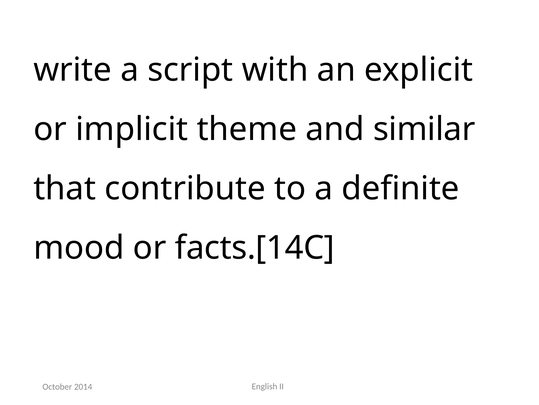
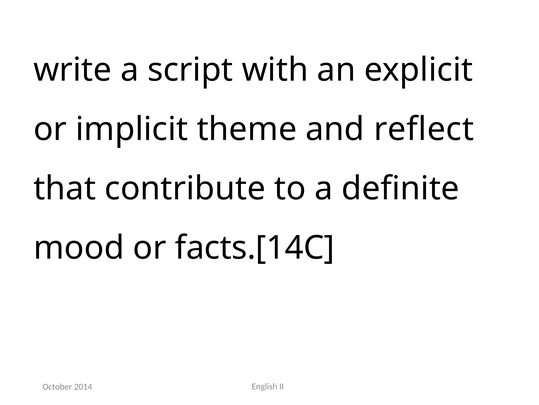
similar: similar -> reflect (424, 129)
